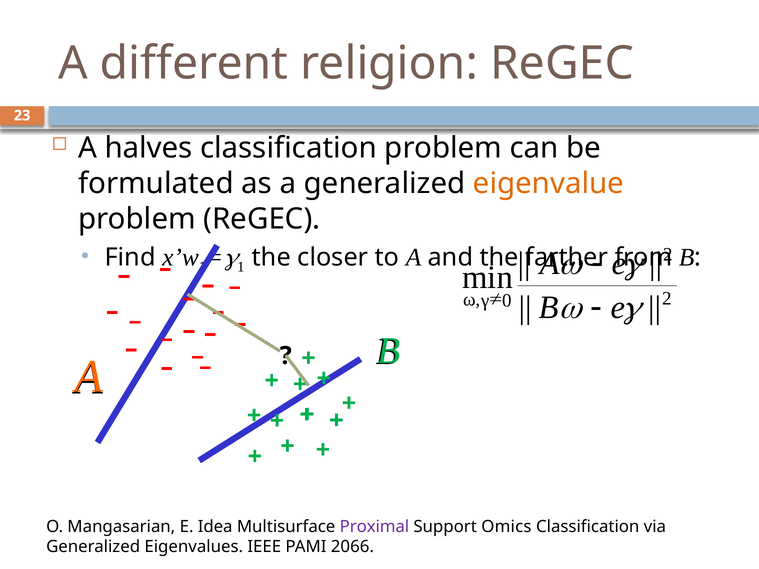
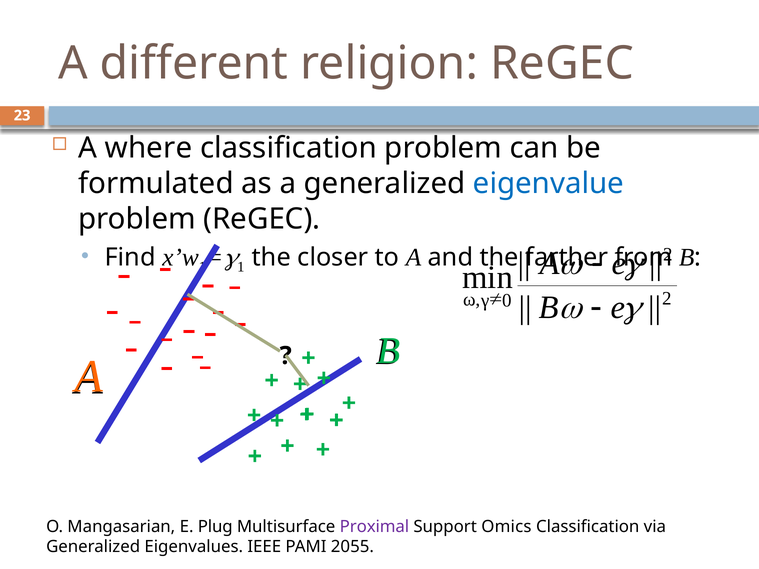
halves: halves -> where (149, 148)
eigenvalue colour: orange -> blue (549, 184)
Idea: Idea -> Plug (215, 527)
2066: 2066 -> 2055 (352, 547)
